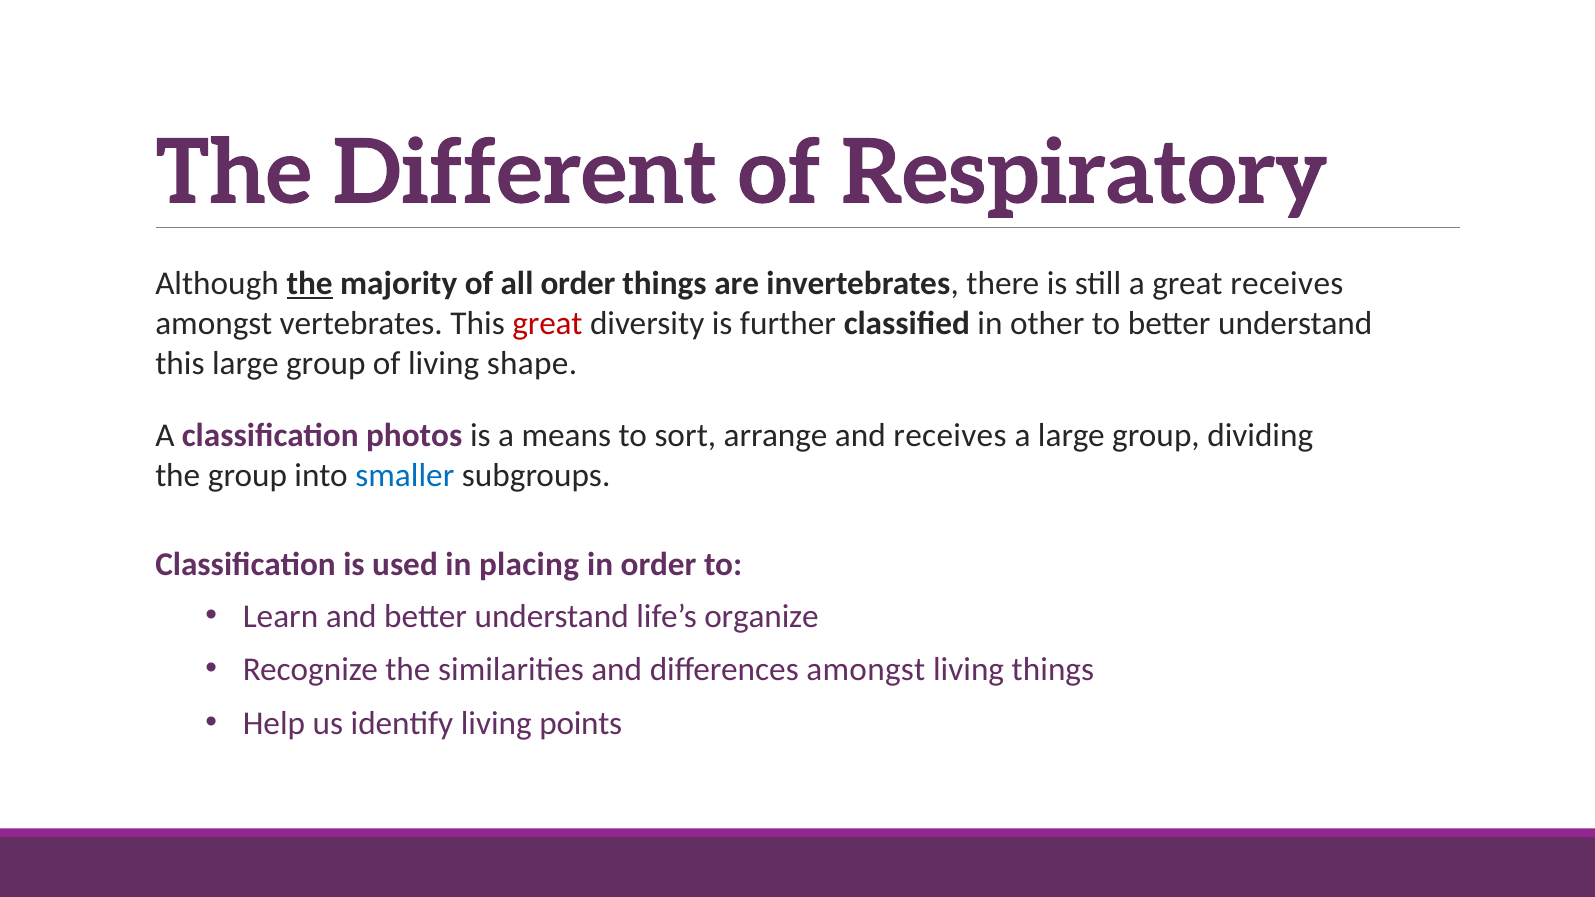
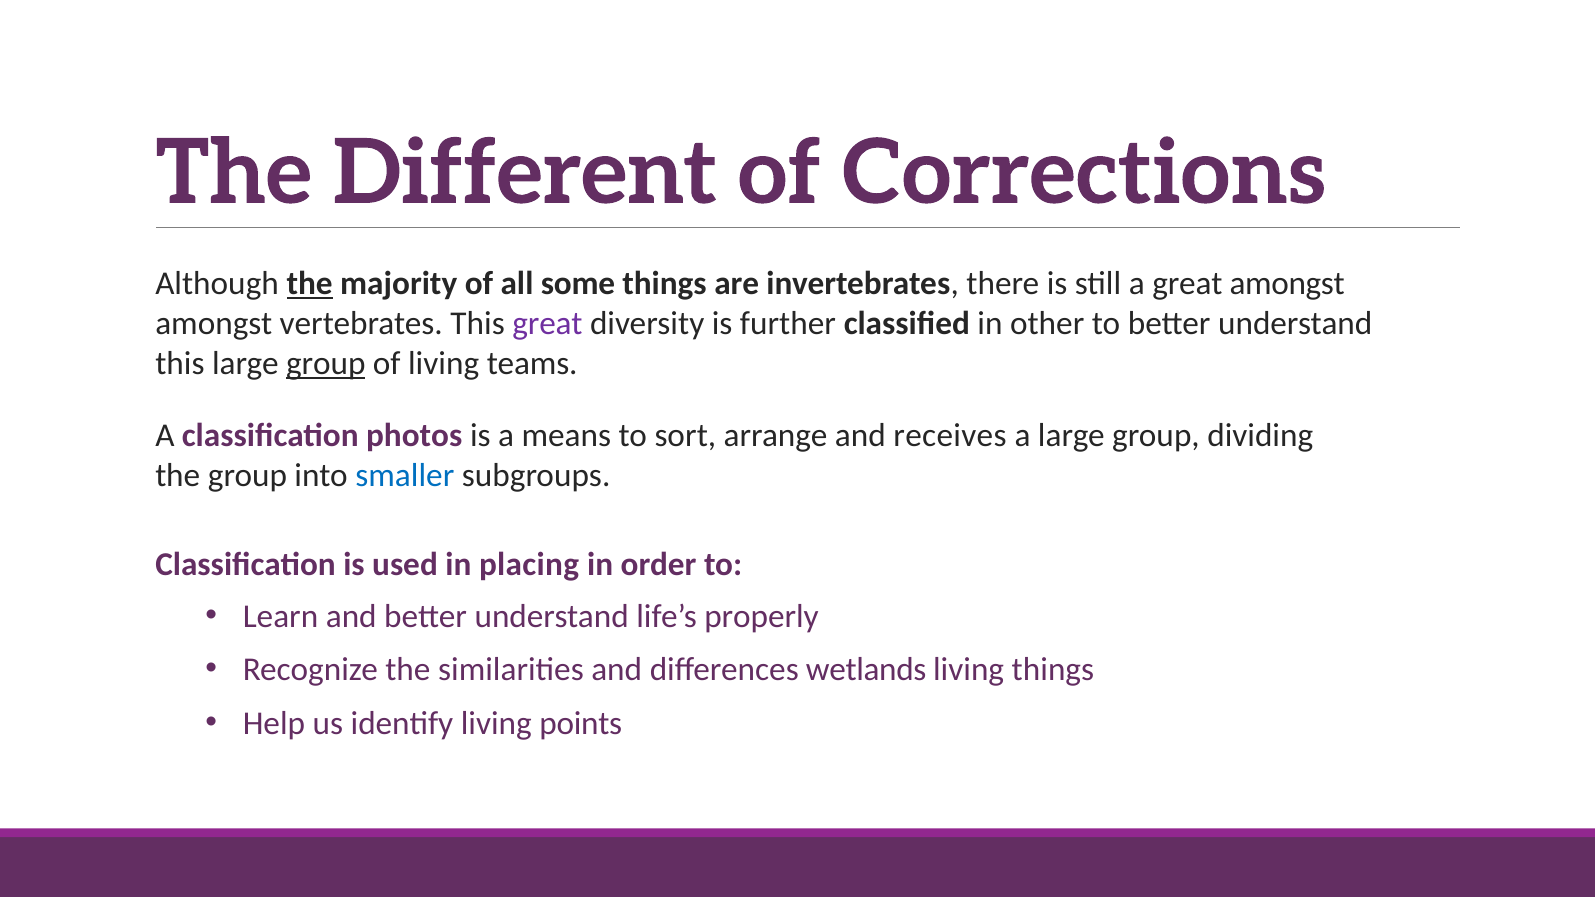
Respiratory: Respiratory -> Corrections (1084, 173)
all order: order -> some (578, 284)
great receives: receives -> amongst (1287, 284)
great colour: red -> purple (547, 323)
group underline: none -> present (326, 363)
shape: shape -> teams (532, 363)
organize: organize -> properly (761, 617)
differences amongst: amongst -> wetlands (866, 669)
